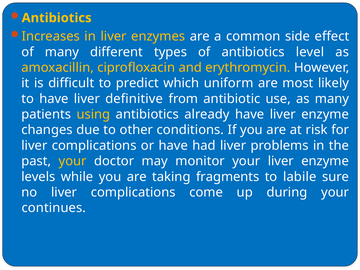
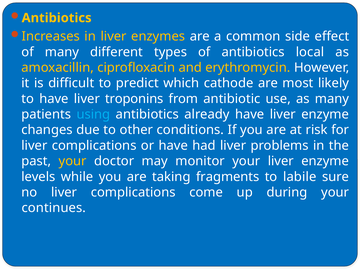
level: level -> local (310, 52)
uniform: uniform -> cathode (229, 83)
definitive: definitive -> troponins (134, 99)
using colour: yellow -> light blue (93, 114)
